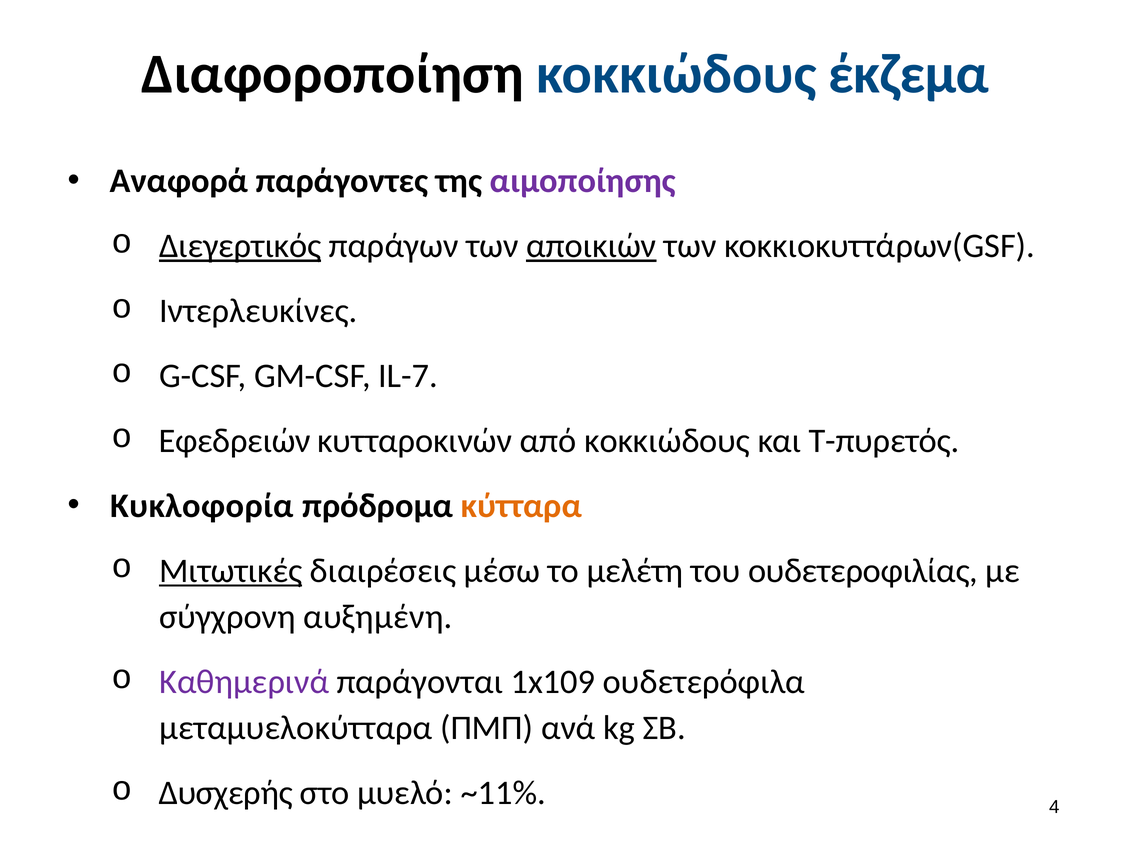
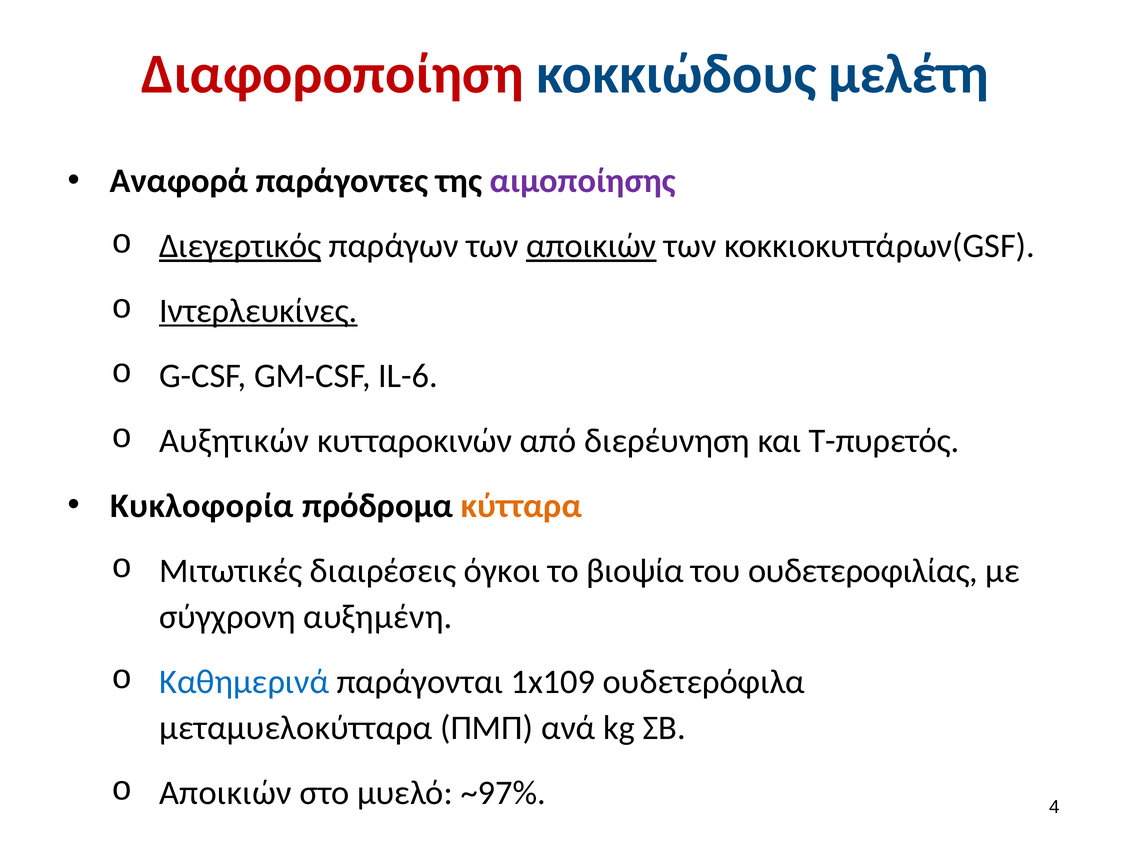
Διαφοροποίηση colour: black -> red (332, 74)
έκζεμα: έκζεμα -> μελέτη (909, 74)
Ιντερλευκίνες underline: none -> present (258, 311)
IL-7: IL-7 -> IL-6 (408, 376)
Εφεδρειών: Εφεδρειών -> Αυξητικών (234, 441)
από κοκκιώδους: κοκκιώδους -> διερέυνηση (667, 441)
Μιτωτικές underline: present -> none (231, 571)
μέσω: μέσω -> όγκοι (502, 571)
μελέτη: μελέτη -> βιοψία (635, 571)
Καθημερινά colour: purple -> blue (244, 682)
Δυσχερής: Δυσχερής -> Αποικιών (225, 793)
~11%: ~11% -> ~97% (503, 793)
